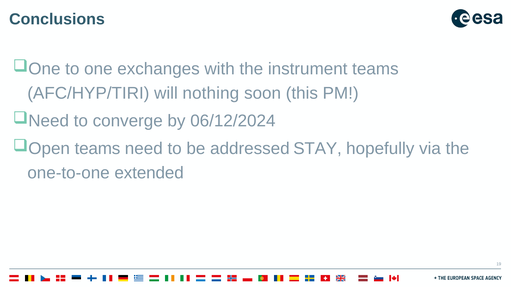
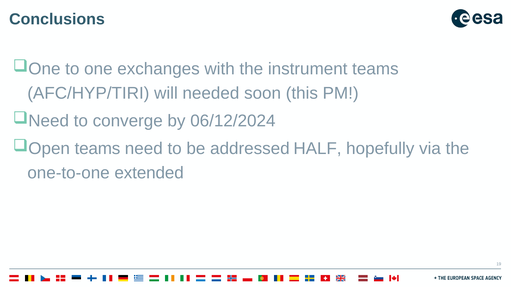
nothing: nothing -> needed (211, 93)
STAY: STAY -> HALF (317, 149)
